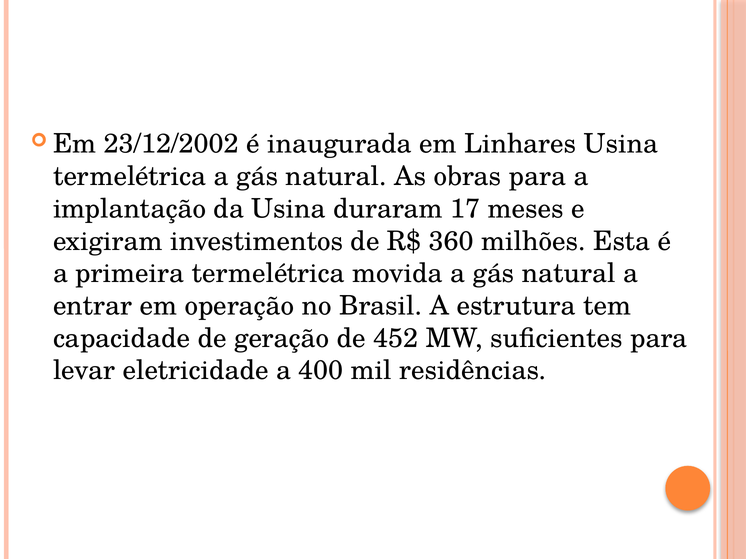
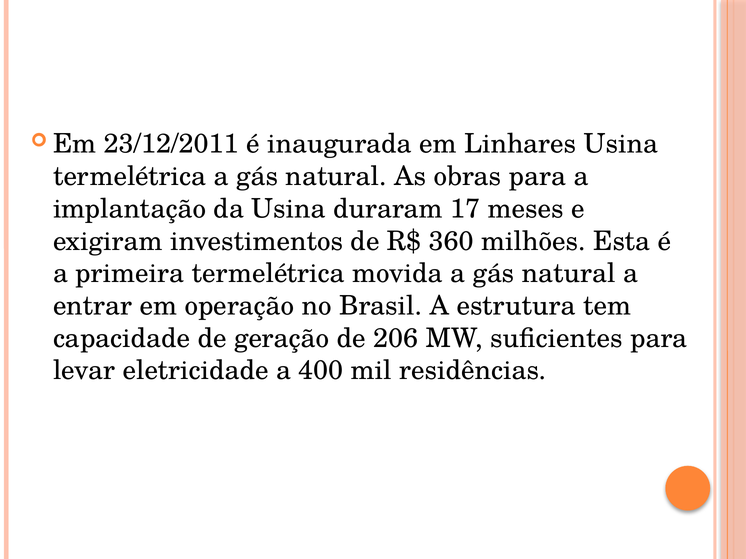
23/12/2002: 23/12/2002 -> 23/12/2011 (171, 144)
452: 452 -> 206 (396, 339)
